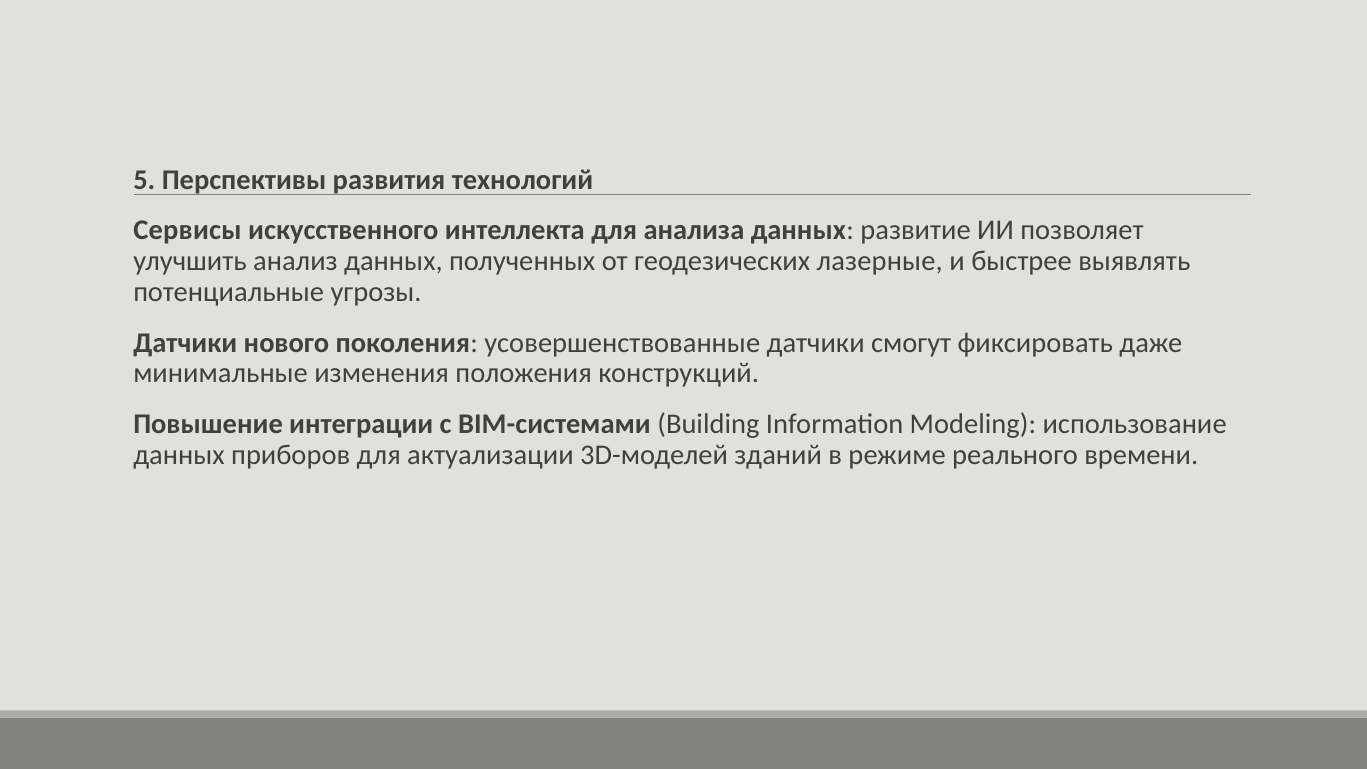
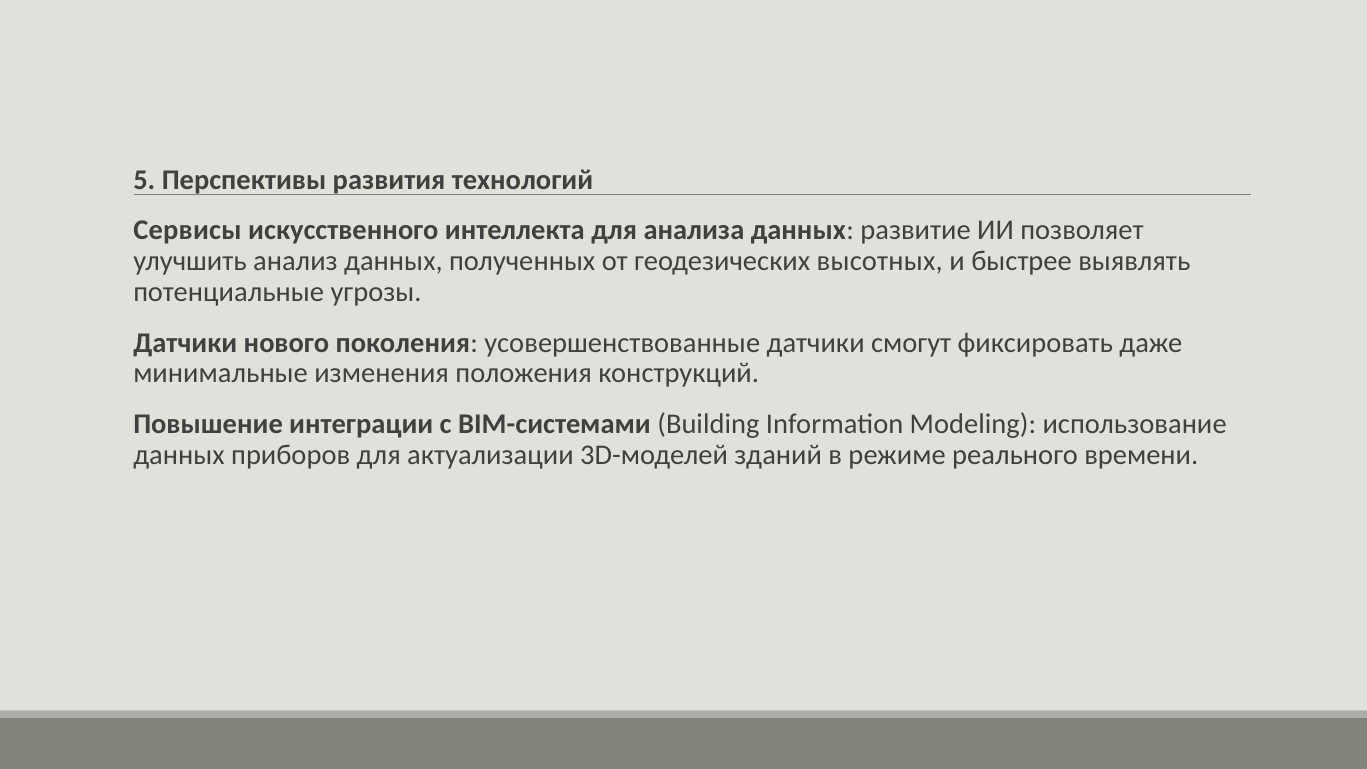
лазерные: лазерные -> высотных (880, 261)
